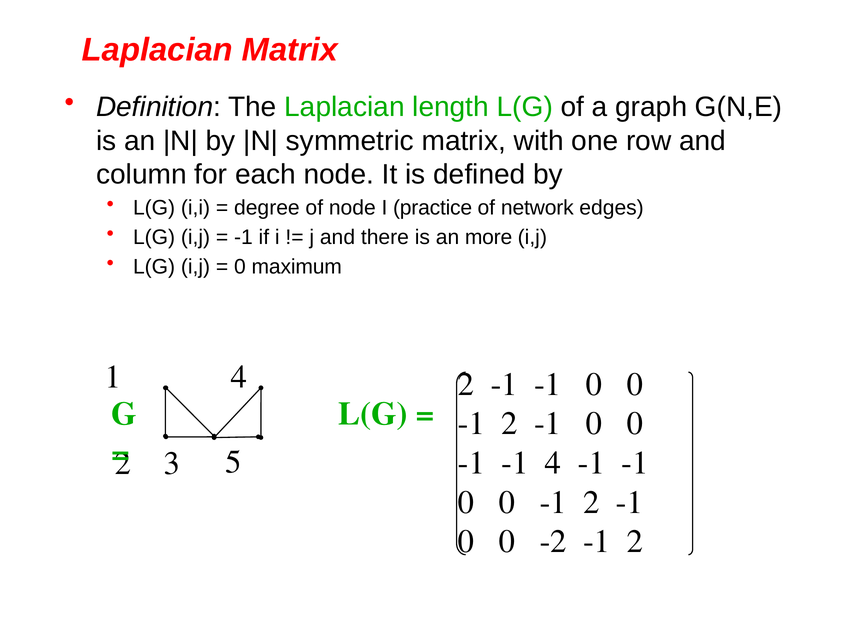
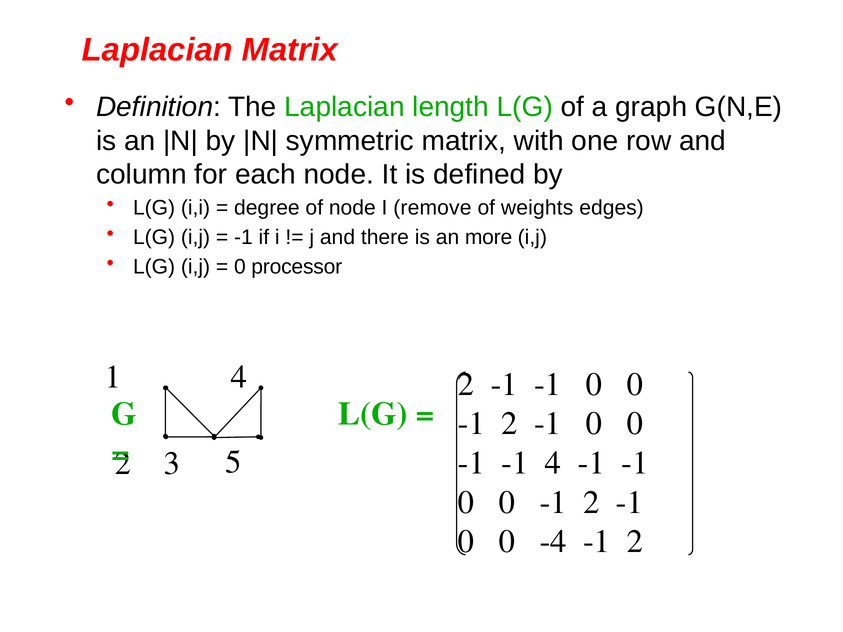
practice: practice -> remove (432, 208)
network: network -> weights (537, 208)
maximum: maximum -> processor (297, 267)
-2: -2 -> -4 (553, 542)
